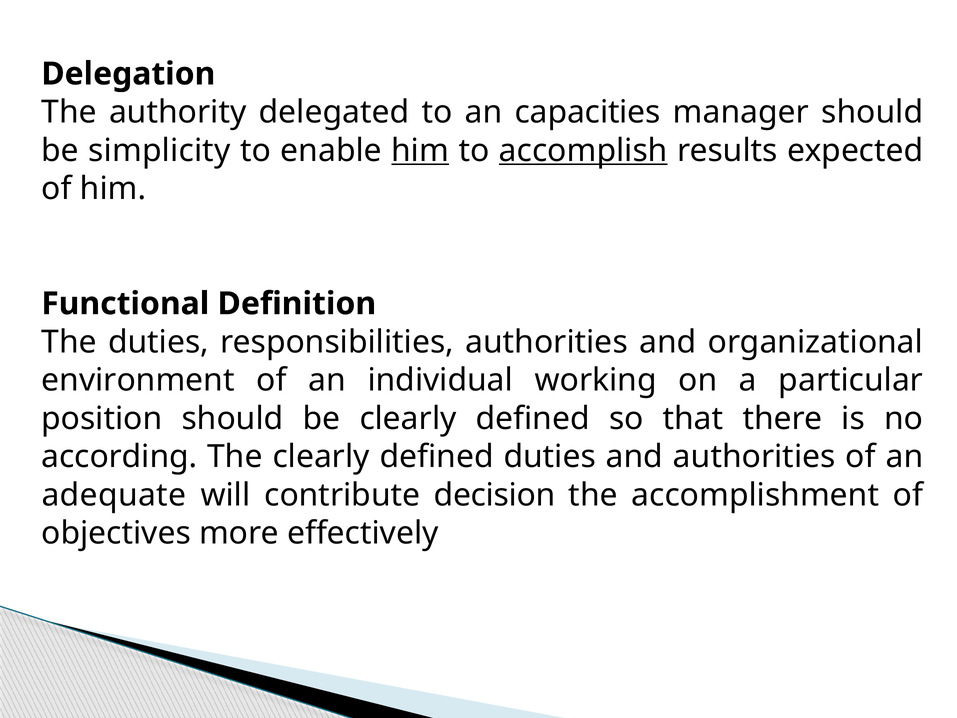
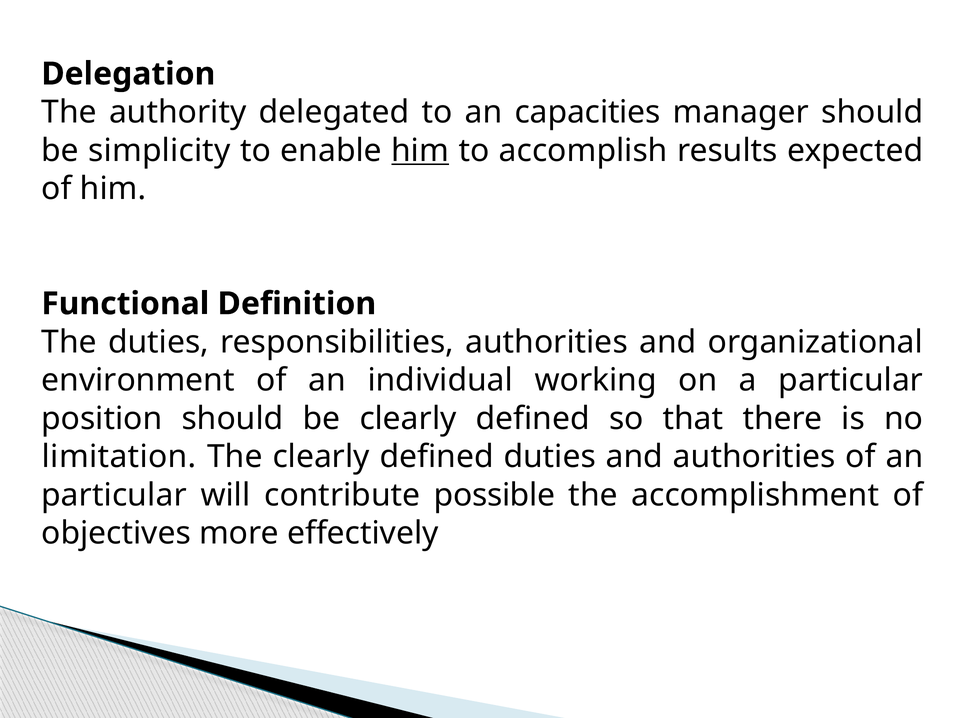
accomplish underline: present -> none (583, 150)
according: according -> limitation (119, 457)
adequate: adequate -> particular (114, 495)
decision: decision -> possible (495, 495)
